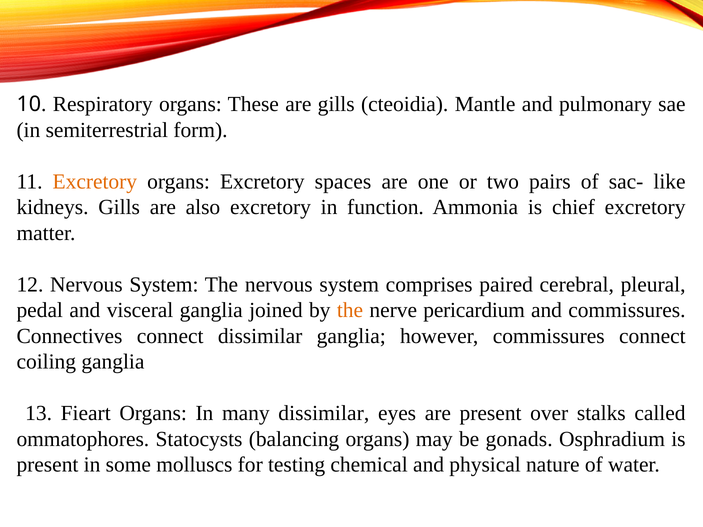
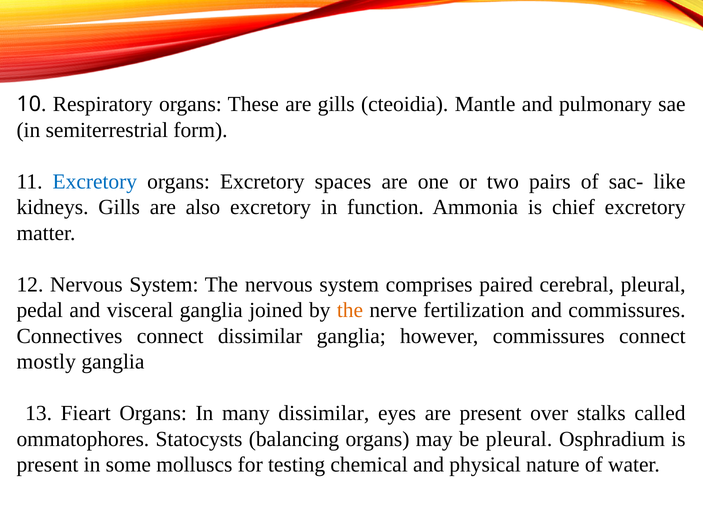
Excretory colour: orange -> blue (95, 182)
pericardium: pericardium -> fertilization (474, 310)
coiling: coiling -> mostly (46, 362)
be gonads: gonads -> pleural (519, 439)
